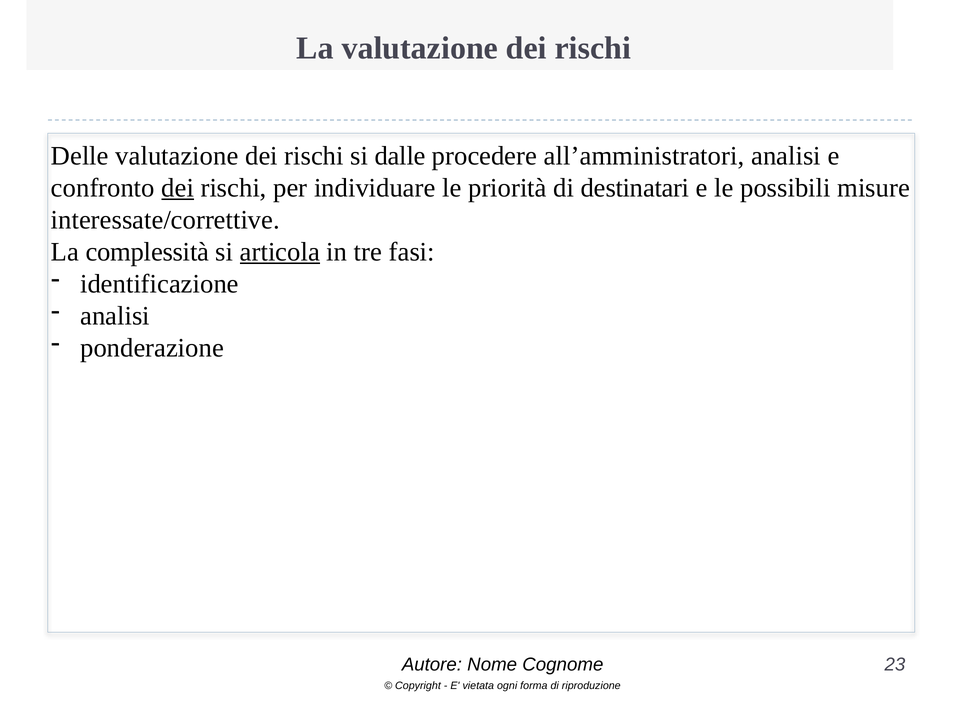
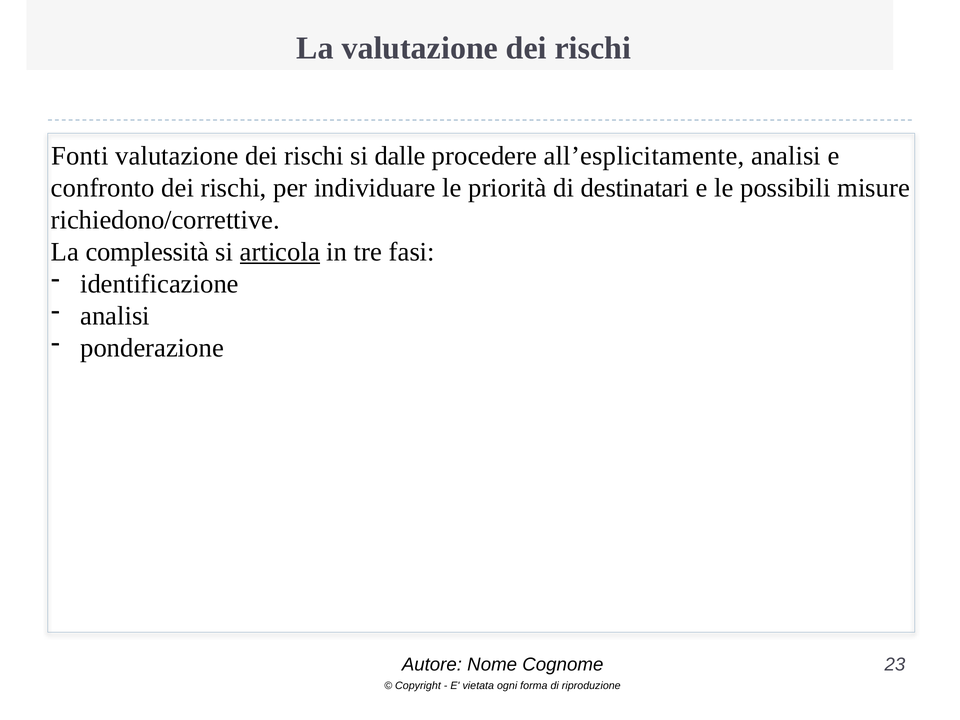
Delle: Delle -> Fonti (80, 156)
all’amministratori: all’amministratori -> all’esplicitamente (644, 156)
dei underline: present -> none (178, 188)
interessate/correttive: interessate/correttive -> richiedono/correttive (165, 220)
